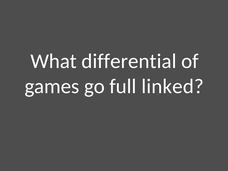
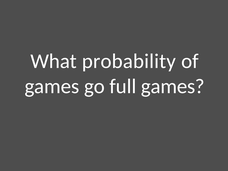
differential: differential -> probability (129, 61)
full linked: linked -> games (173, 86)
